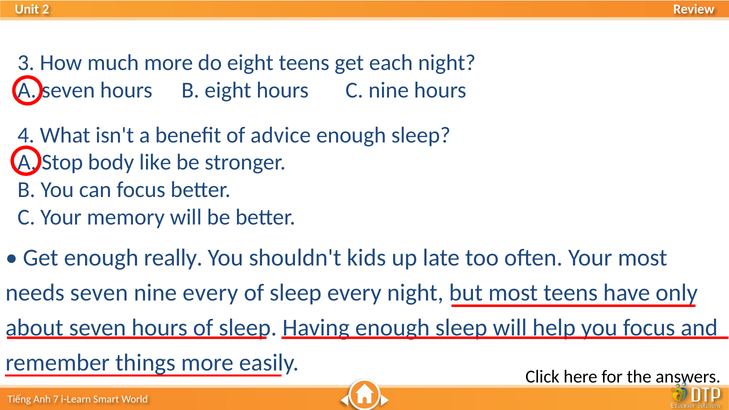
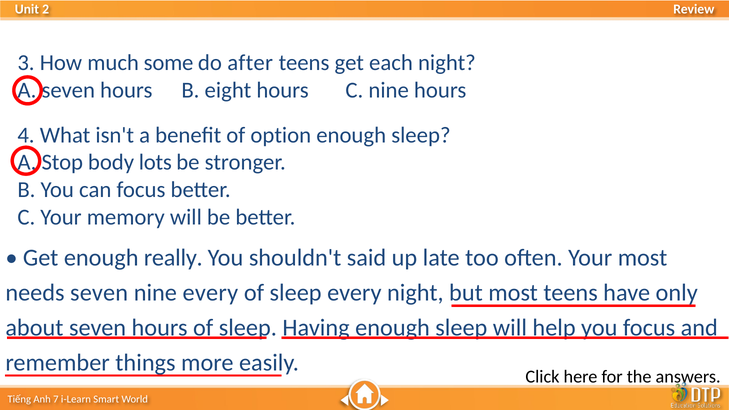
much more: more -> some (169, 63)
do eight: eight -> after (250, 63)
advice: advice -> option (281, 135)
like: like -> lots (155, 162)
kids: kids -> said (367, 258)
